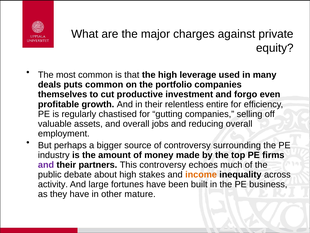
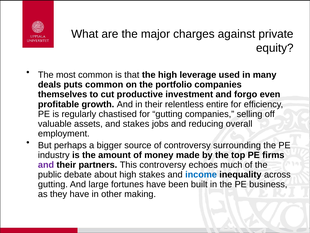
and overall: overall -> stakes (136, 124)
income colour: orange -> blue (201, 174)
activity: activity -> gutting (53, 184)
mature: mature -> making (140, 194)
